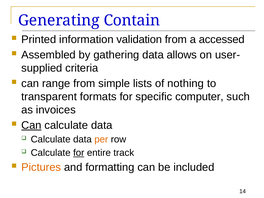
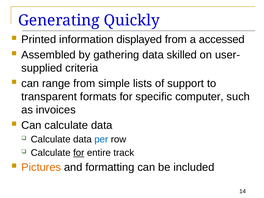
Contain: Contain -> Quickly (132, 20)
validation: validation -> displayed (139, 39)
allows: allows -> skilled (182, 55)
nothing: nothing -> support (186, 83)
Can underline: present -> none (31, 125)
per colour: orange -> blue (101, 139)
